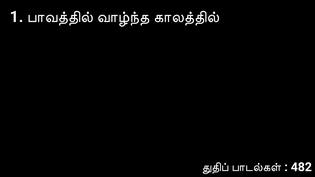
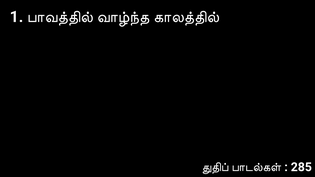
482: 482 -> 285 (301, 167)
